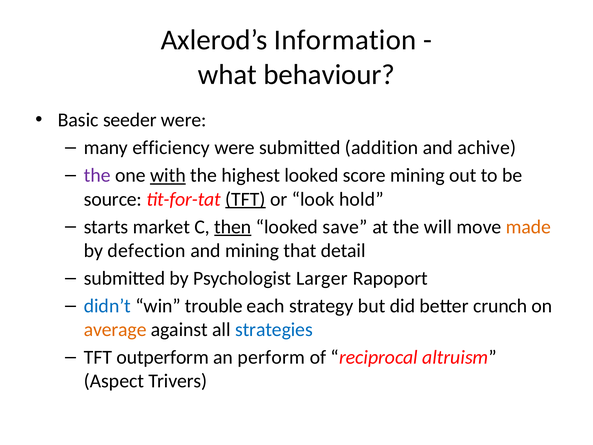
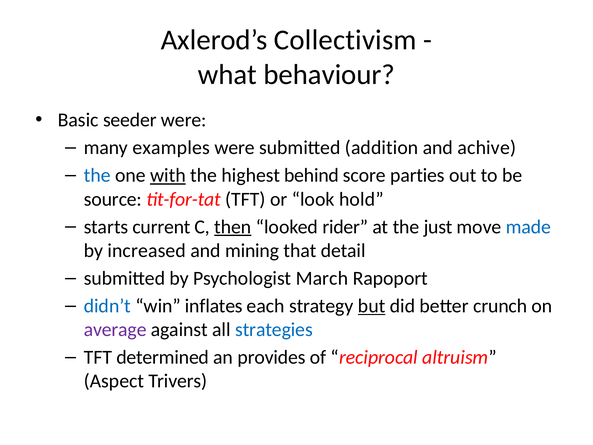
Information: Information -> Collectivism (345, 40)
efficiency: efficiency -> examples (171, 148)
the colour: purple -> blue (97, 175)
highest looked: looked -> behind (312, 175)
score mining: mining -> parties (417, 175)
TFT underline: present -> none (245, 199)
market: market -> current (161, 227)
save: save -> rider (345, 227)
will: will -> just (438, 227)
made colour: orange -> blue (528, 227)
defection: defection -> increased (147, 250)
Larger: Larger -> March (322, 278)
trouble: trouble -> inflates (214, 306)
but underline: none -> present (372, 306)
average colour: orange -> purple (115, 329)
outperform: outperform -> determined (163, 357)
perform: perform -> provides (271, 357)
